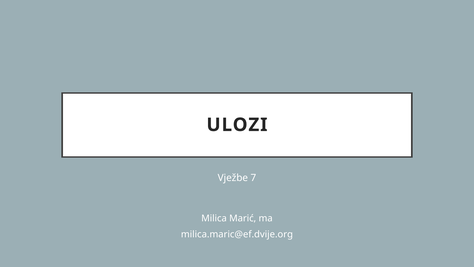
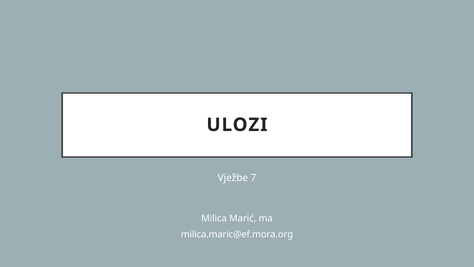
milica.maric@ef.dvije.org: milica.maric@ef.dvije.org -> milica.maric@ef.mora.org (237, 234)
